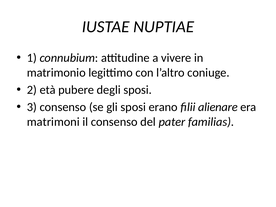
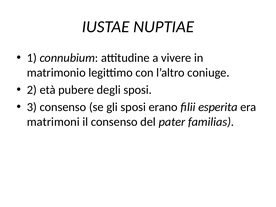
alienare: alienare -> esperita (218, 107)
